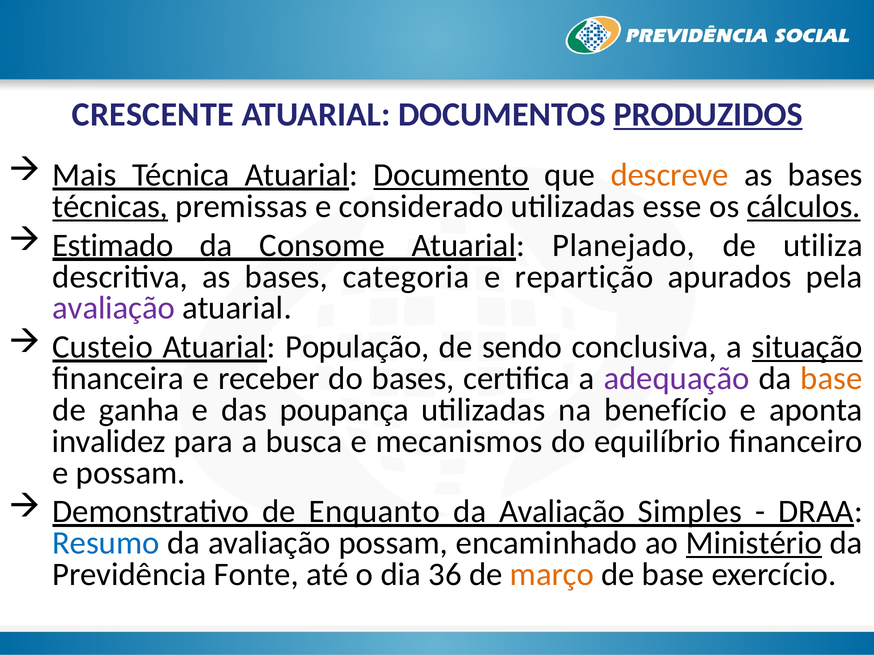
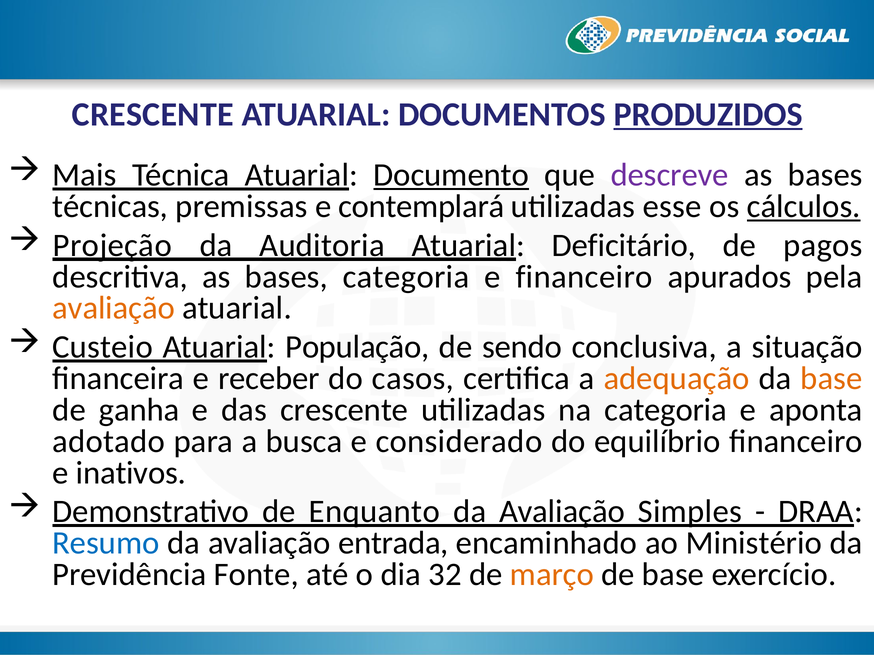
descreve colour: orange -> purple (670, 175)
técnicas underline: present -> none (110, 207)
considerado: considerado -> contemplará (421, 207)
Estimado: Estimado -> Projeção (112, 245)
Consome: Consome -> Auditoria (322, 245)
Planejado: Planejado -> Deficitário (624, 245)
utiliza: utiliza -> pagos (823, 245)
e repartição: repartição -> financeiro (584, 277)
avaliação colour: purple -> orange (114, 308)
situação underline: present -> none (807, 347)
do bases: bases -> casos (413, 379)
adequação colour: purple -> orange (677, 379)
das poupança: poupança -> crescente (344, 410)
na benefício: benefício -> categoria (666, 410)
invalidez: invalidez -> adotado (109, 442)
mecanismos: mecanismos -> considerado (459, 442)
e possam: possam -> inativos (131, 473)
avaliação possam: possam -> entrada (393, 543)
Ministério underline: present -> none (754, 543)
36: 36 -> 32 (445, 575)
